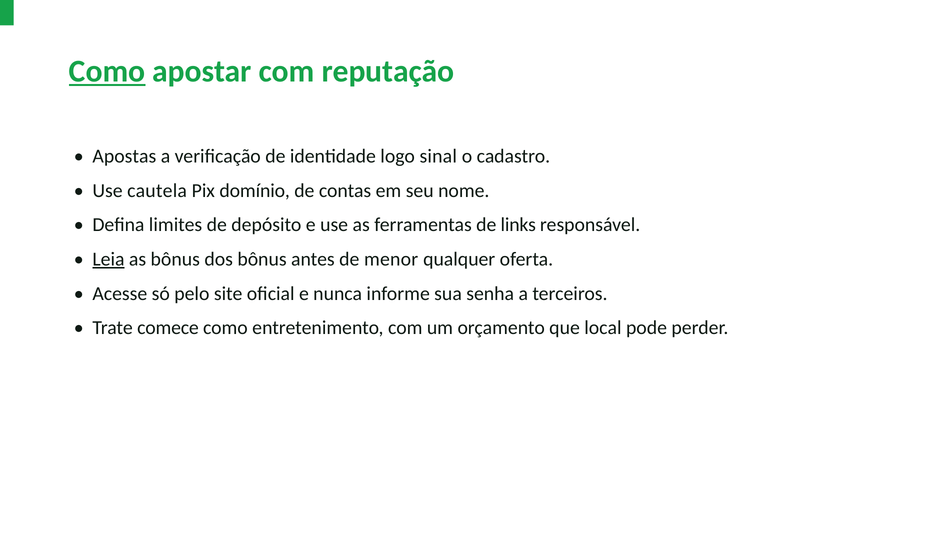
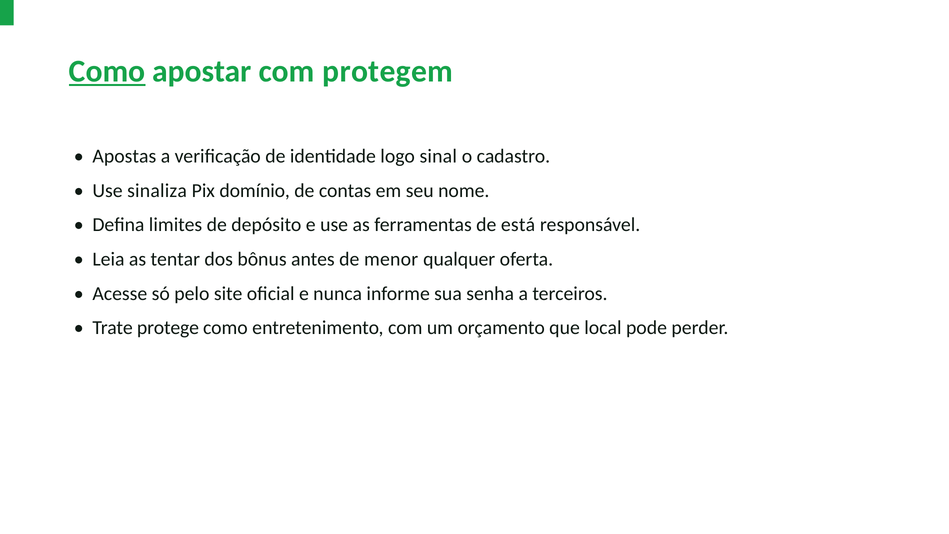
reputação: reputação -> protegem (388, 71)
cautela: cautela -> sinaliza (157, 191)
links: links -> está (518, 225)
Leia underline: present -> none (108, 259)
as bônus: bônus -> tentar (175, 259)
comece: comece -> protege (168, 328)
